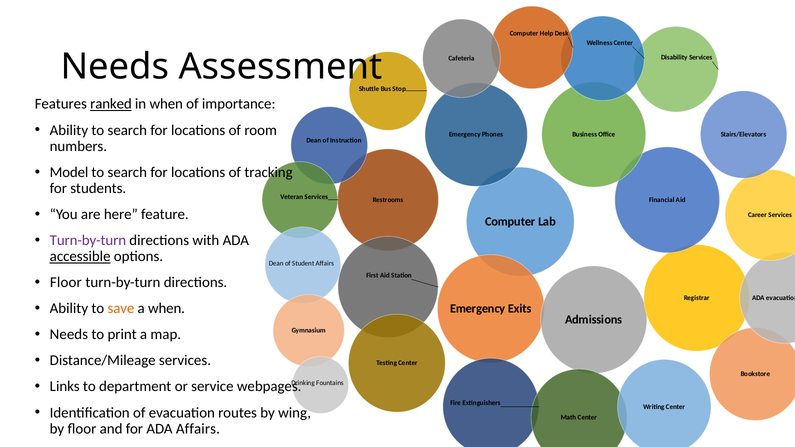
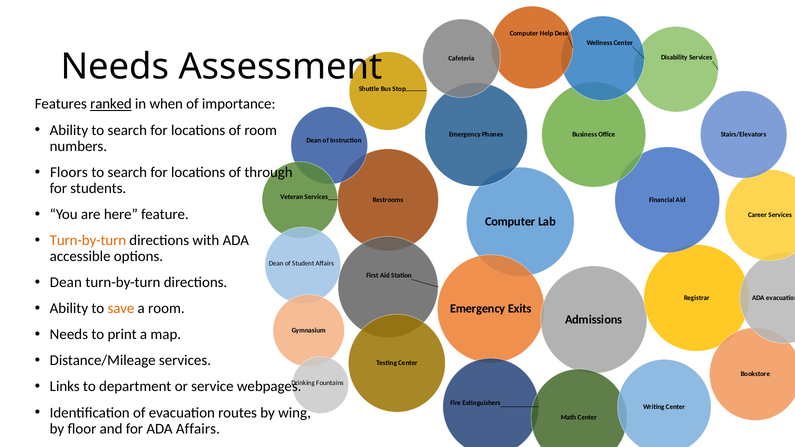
Model: Model -> Floors (69, 172)
tracking: tracking -> through (269, 172)
Turn-by-turn colour: purple -> orange (88, 240)
accessible underline: present -> none (80, 257)
Floor: Floor -> Dean (66, 283)
a when: when -> room (166, 309)
